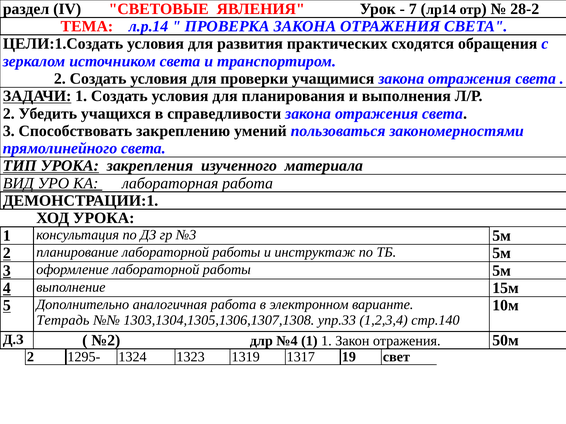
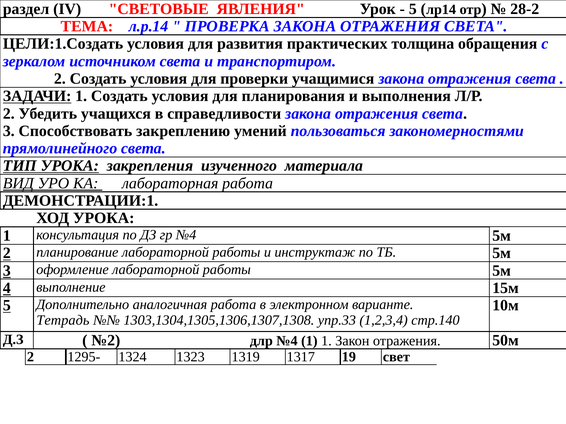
7: 7 -> 5 (413, 9)
сходятся: сходятся -> толщина (423, 44)
гр №3: №3 -> №4 (186, 235)
